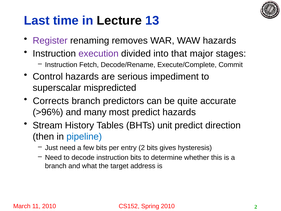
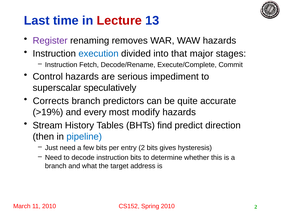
Lecture colour: black -> red (119, 21)
execution colour: purple -> blue (99, 54)
mispredicted: mispredicted -> speculatively (110, 88)
>96%: >96% -> >19% (48, 112)
many: many -> every (95, 112)
most predict: predict -> modify (146, 112)
unit: unit -> find (165, 125)
